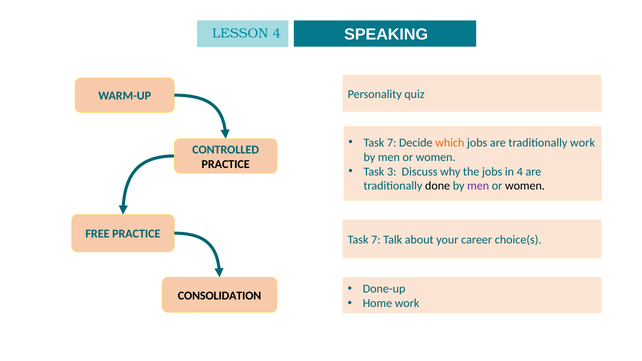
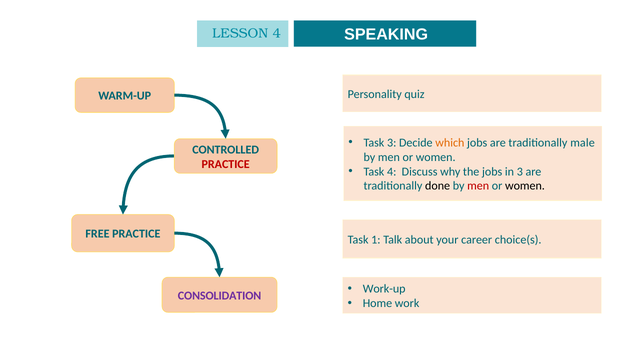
7: 7 -> 3 (392, 143)
traditionally work: work -> male (583, 143)
PRACTICE colour: black -> red (226, 164)
Task 3: 3 -> 4 (392, 172)
in 4: 4 -> 3 (520, 172)
men colour: purple -> red (478, 186)
7: 7 -> 1 (376, 240)
Done-up: Done-up -> Work-up (384, 289)
CONSOLIDATION colour: black -> purple (220, 296)
